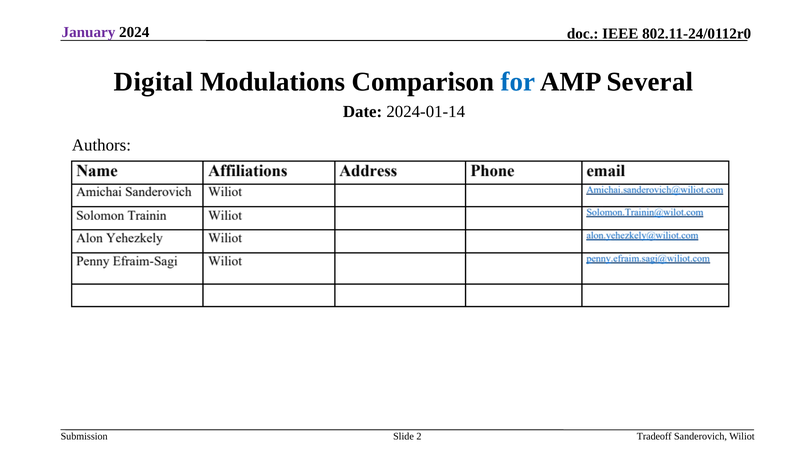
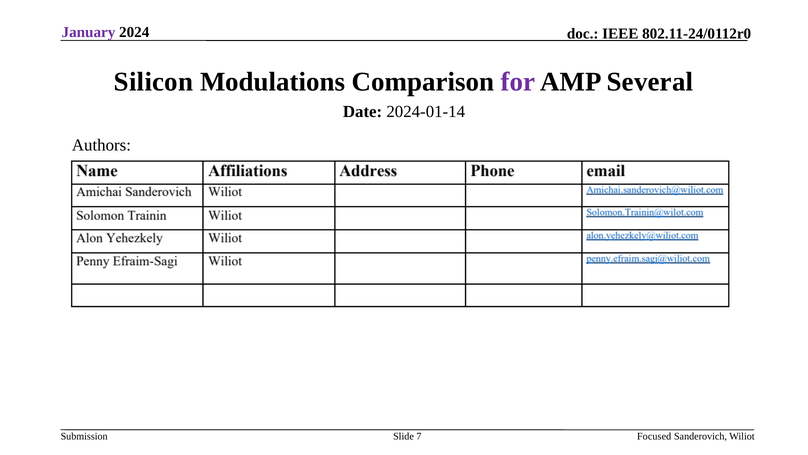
Digital: Digital -> Silicon (154, 82)
for colour: blue -> purple (518, 82)
2: 2 -> 7 (419, 436)
Tradeoff: Tradeoff -> Focused (654, 436)
